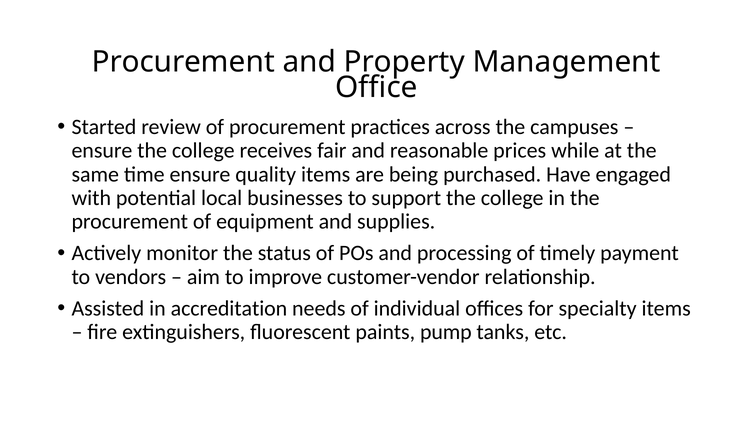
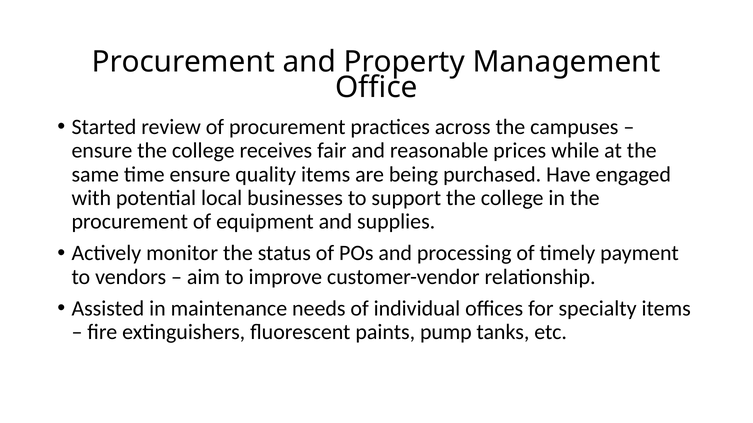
accreditation: accreditation -> maintenance (229, 309)
